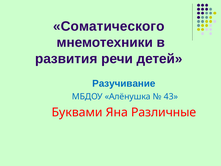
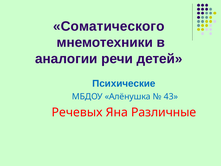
развития: развития -> аналогии (66, 59)
Разучивание: Разучивание -> Психические (124, 83)
Буквами: Буквами -> Речевых (77, 112)
